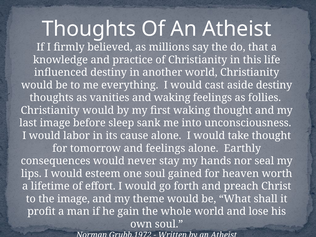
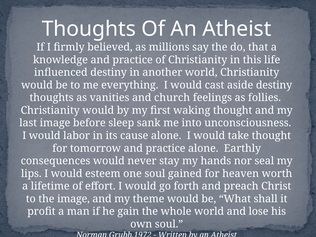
and waking: waking -> church (172, 98)
tomorrow and feelings: feelings -> practice (166, 148)
